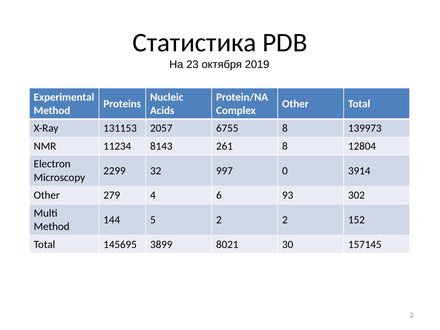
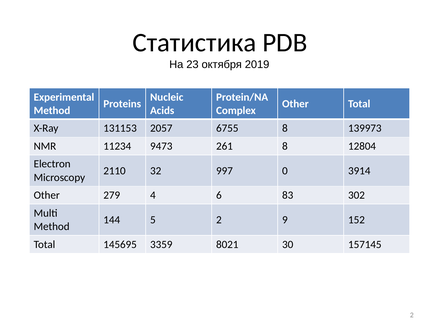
8143: 8143 -> 9473 (161, 146)
2299: 2299 -> 2110 (115, 171)
93: 93 -> 83 (288, 195)
2 2: 2 -> 9 (285, 220)
3899: 3899 -> 3359 (161, 244)
